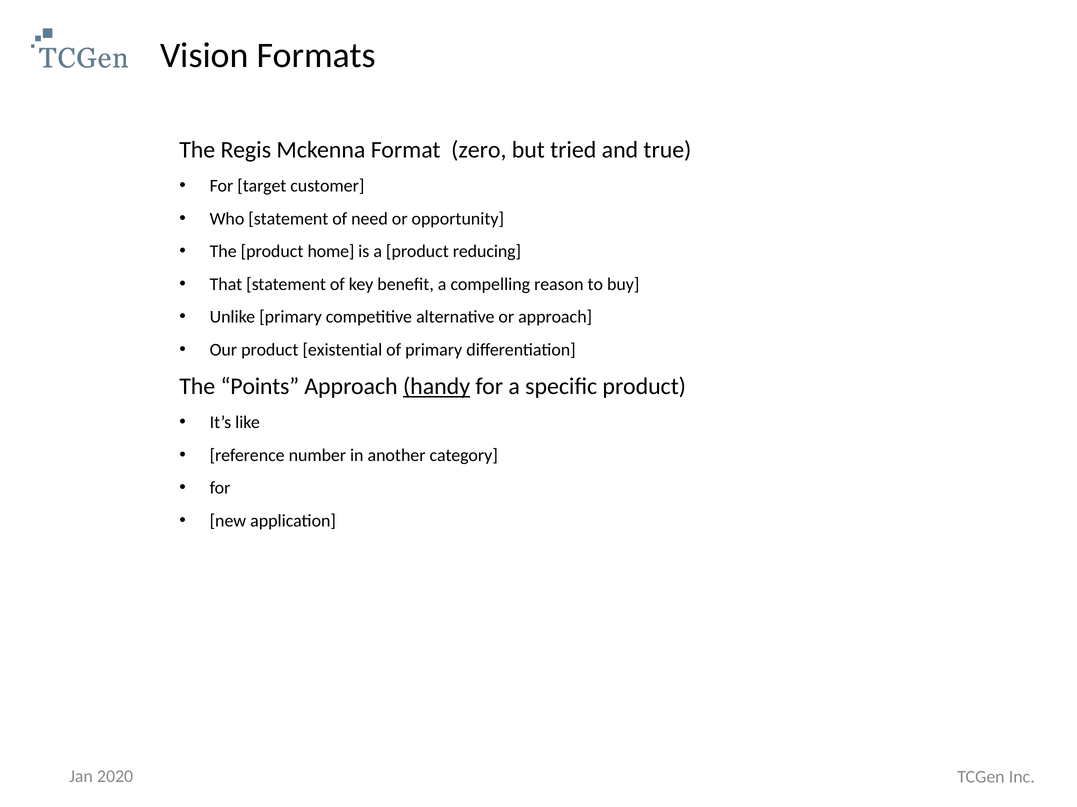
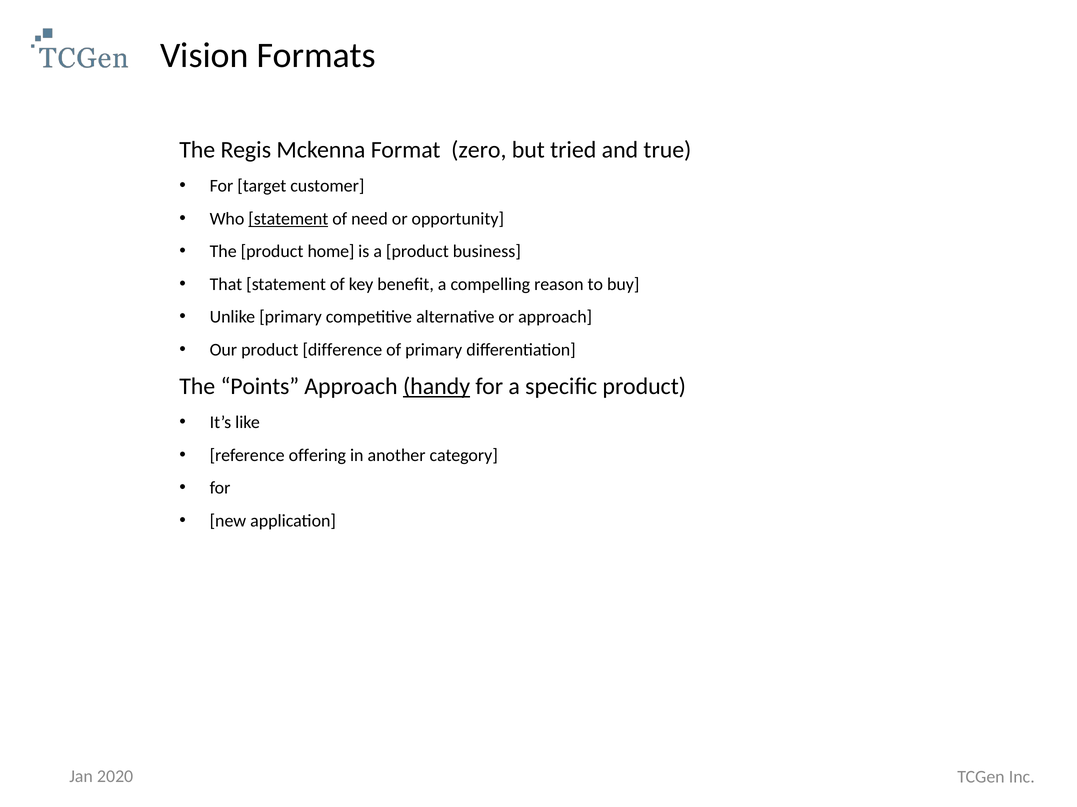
statement underline: none -> present (288, 219)
reducing: reducing -> business (487, 252)
existential: existential -> difference (342, 350)
number: number -> offering (317, 456)
